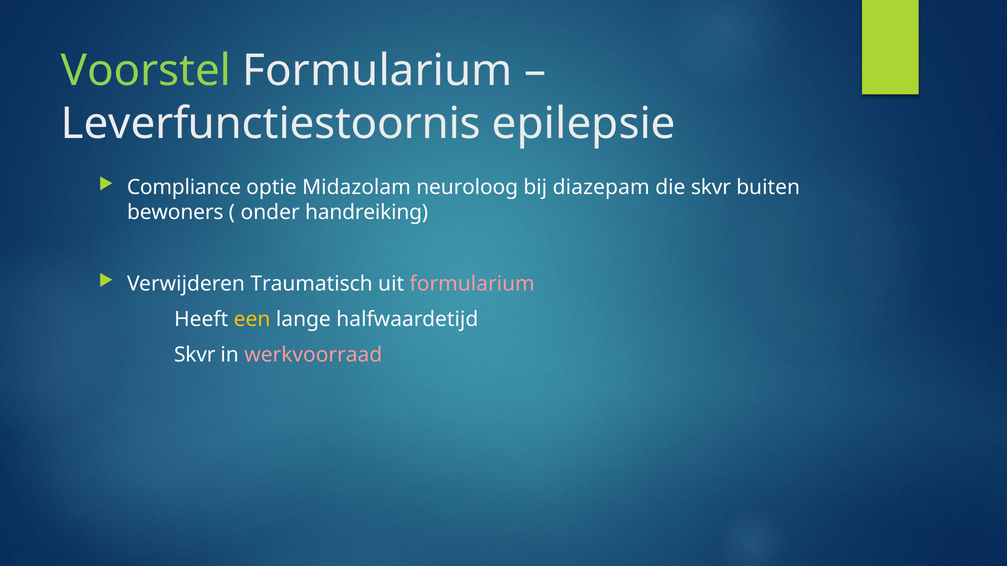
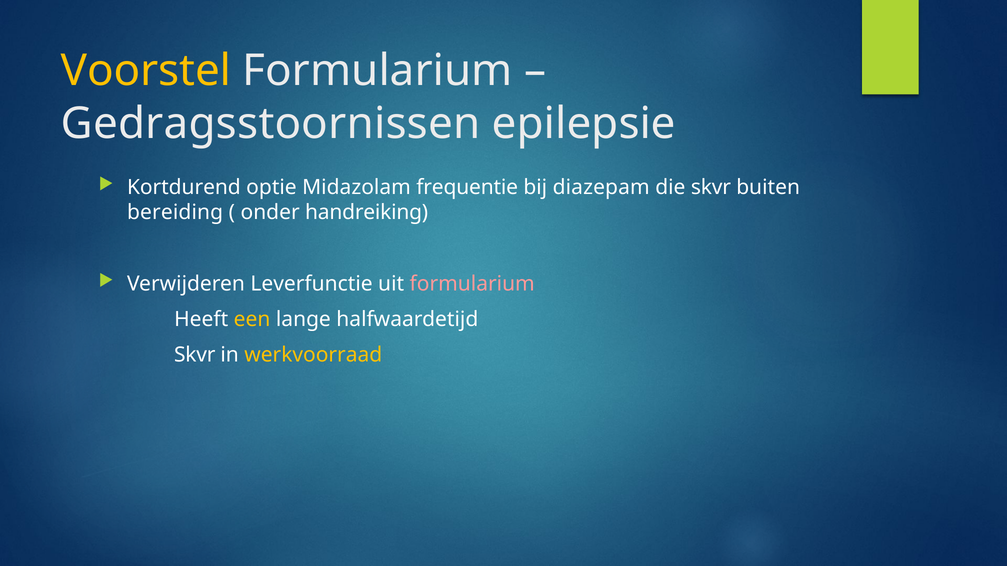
Voorstel colour: light green -> yellow (146, 71)
Leverfunctiestoornis: Leverfunctiestoornis -> Gedragsstoornissen (271, 124)
Compliance: Compliance -> Kortdurend (184, 187)
neuroloog: neuroloog -> frequentie (467, 187)
bewoners: bewoners -> bereiding (175, 213)
Traumatisch: Traumatisch -> Leverfunctie (312, 284)
werkvoorraad colour: pink -> yellow (313, 355)
